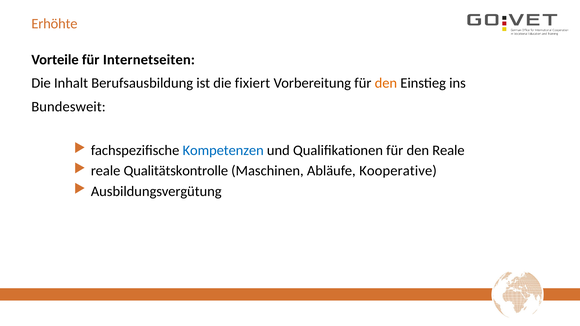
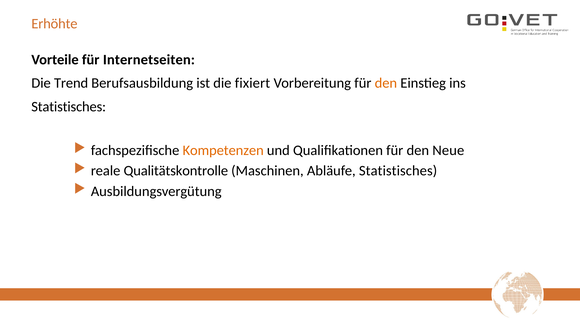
Inhalt: Inhalt -> Trend (71, 83)
Bundesweit: Bundesweit -> Statistisches (69, 107)
Kompetenzen colour: blue -> orange (223, 151)
den Reale: Reale -> Neue (448, 151)
Abläufe Kooperative: Kooperative -> Statistisches (398, 171)
